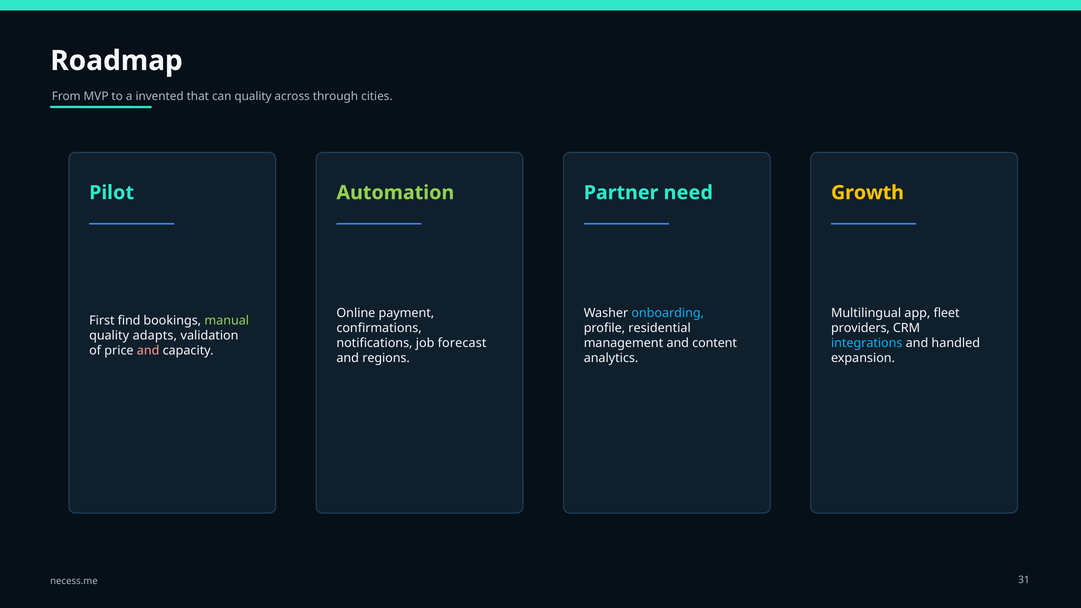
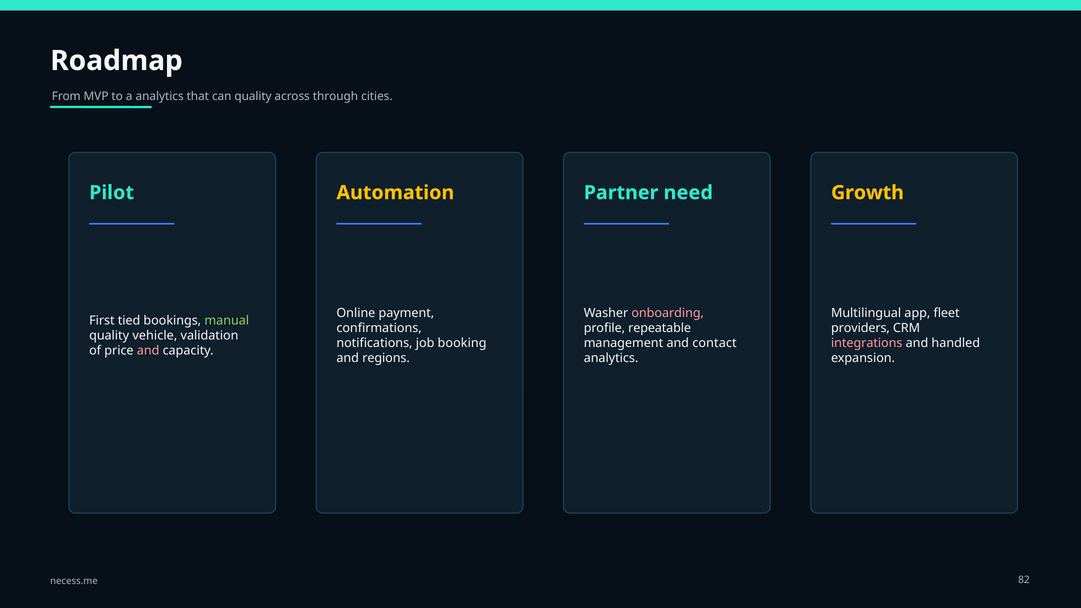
a invented: invented -> analytics (160, 96)
Automation colour: light green -> yellow (395, 193)
onboarding colour: light blue -> pink (668, 313)
find: find -> tied (129, 321)
residential: residential -> repeatable (660, 328)
adapts: adapts -> vehicle (155, 336)
forecast: forecast -> booking (462, 343)
content: content -> contact (714, 343)
integrations colour: light blue -> pink (867, 343)
31: 31 -> 82 (1024, 580)
